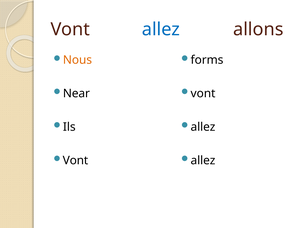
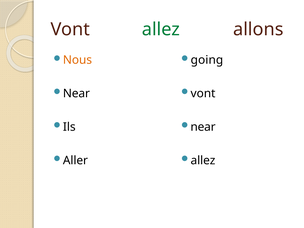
allez colour: blue -> green (161, 29)
forms: forms -> going (207, 60)
allez: allez -> near (203, 127)
Vont: Vont -> Aller (75, 160)
